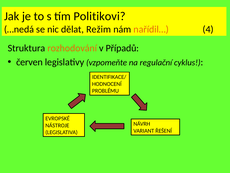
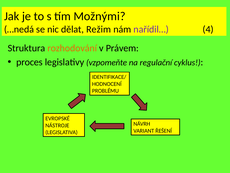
Politikovi: Politikovi -> Možnými (100, 16)
nařídil… colour: orange -> purple (151, 29)
Případů: Případů -> Právem (122, 48)
červen: červen -> proces (30, 62)
